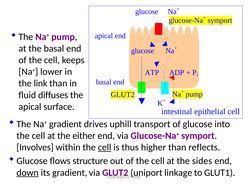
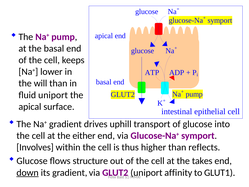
link: link -> will (41, 83)
fluid diffuses: diffuses -> uniport (53, 95)
cell underline: present -> none (105, 147)
sides: sides -> takes (202, 161)
linkage: linkage -> affinity (178, 172)
